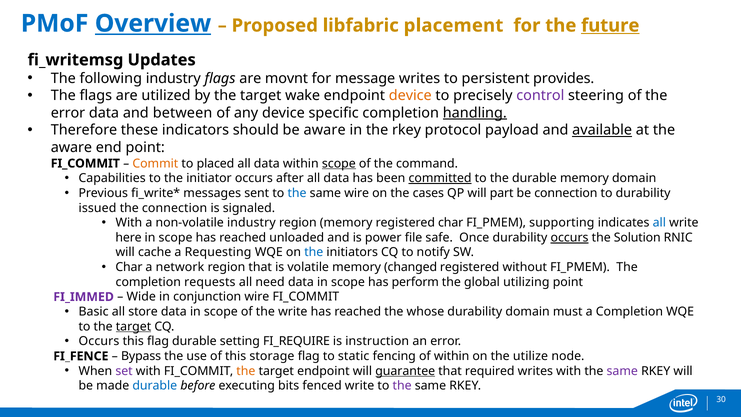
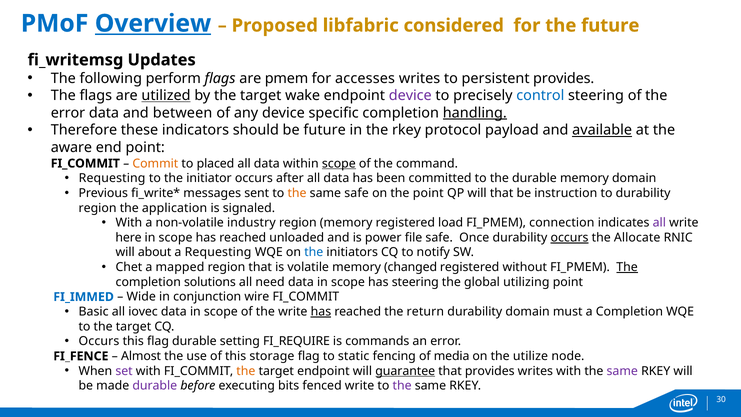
placement: placement -> considered (454, 26)
future underline: present -> none (610, 26)
following industry: industry -> perform (173, 78)
movnt: movnt -> pmem (287, 78)
message: message -> accesses (365, 78)
utilized underline: none -> present (166, 96)
device colour: orange -> purple (410, 96)
control colour: purple -> blue (540, 96)
be aware: aware -> future (325, 130)
Capabilities: Capabilities -> Requesting (112, 178)
committed underline: present -> none (440, 178)
the colour: blue -> orange (297, 193)
same wire: wire -> safe (357, 193)
the cases: cases -> point (428, 193)
will part: part -> that (502, 193)
be connection: connection -> instruction (566, 193)
issued: issued -> region (98, 208)
the connection: connection -> application (175, 208)
registered char: char -> load (451, 223)
supporting: supporting -> connection (562, 223)
all colour: blue -> purple (659, 223)
Solution: Solution -> Allocate (637, 237)
cache: cache -> about (155, 252)
Char: Char -> Chet (129, 267)
network: network -> mapped (180, 267)
The underline: none -> present (627, 267)
requests: requests -> solutions (210, 282)
has perform: perform -> steering (415, 282)
FI_IMMED colour: purple -> blue (84, 297)
store: store -> iovec (143, 312)
has underline: none -> present (321, 312)
whose: whose -> return (425, 312)
target underline: present -> none (133, 326)
instruction: instruction -> commands (377, 341)
Bypass: Bypass -> Almost (141, 356)
of within: within -> media (452, 356)
that required: required -> provides (490, 371)
durable colour: blue -> purple (155, 386)
